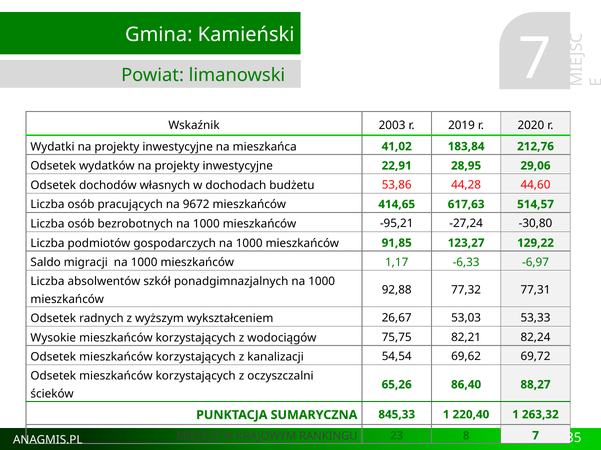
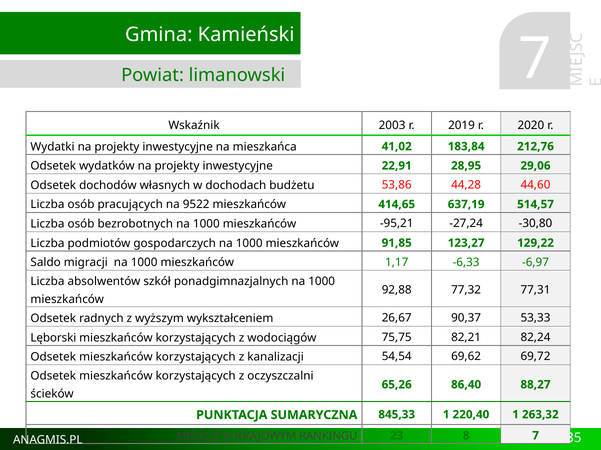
9672: 9672 -> 9522 (196, 205)
617,63: 617,63 -> 637,19 (466, 205)
53,03: 53,03 -> 90,37 (466, 319)
Wysokie: Wysokie -> Lęborski (53, 338)
